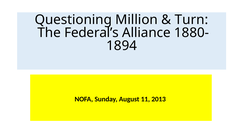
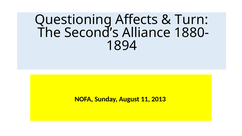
Million: Million -> Affects (137, 20)
Federal’s: Federal’s -> Second’s (91, 33)
